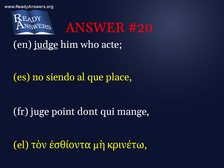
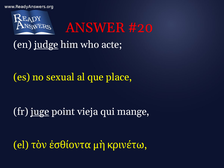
siendo: siendo -> sexual (60, 77)
juge underline: none -> present (40, 112)
dont: dont -> vieja (88, 112)
